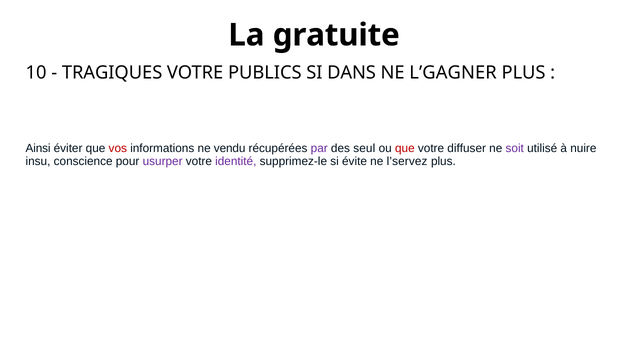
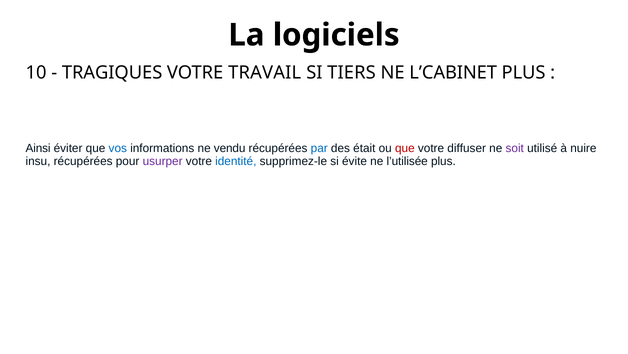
gratuite: gratuite -> logiciels (336, 35)
PUBLICS: PUBLICS -> TRAVAIL (265, 73)
DANS: DANS -> TIERS (351, 73)
L’GAGNER: L’GAGNER -> L’CABINET (453, 73)
vos colour: red -> blue (118, 148)
par colour: purple -> blue (319, 148)
seul: seul -> était (364, 148)
insu conscience: conscience -> récupérées (83, 161)
identité colour: purple -> blue (236, 161)
l’servez: l’servez -> l’utilisée (407, 161)
